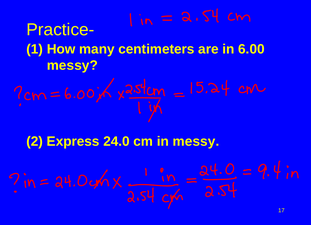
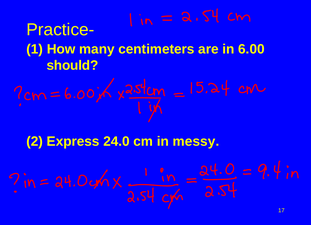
messy: messy -> should (72, 65)
